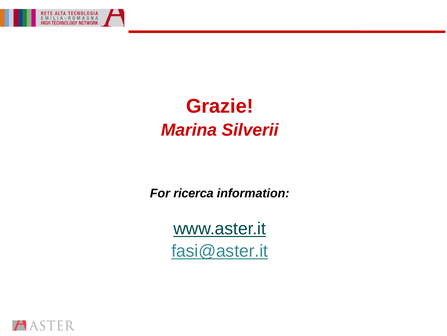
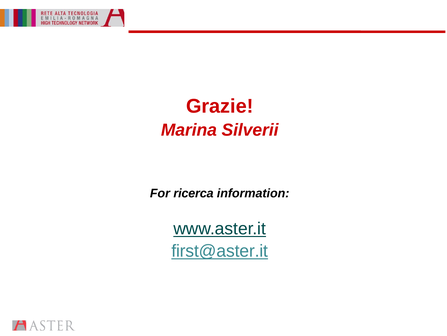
fasi@aster.it: fasi@aster.it -> first@aster.it (220, 251)
